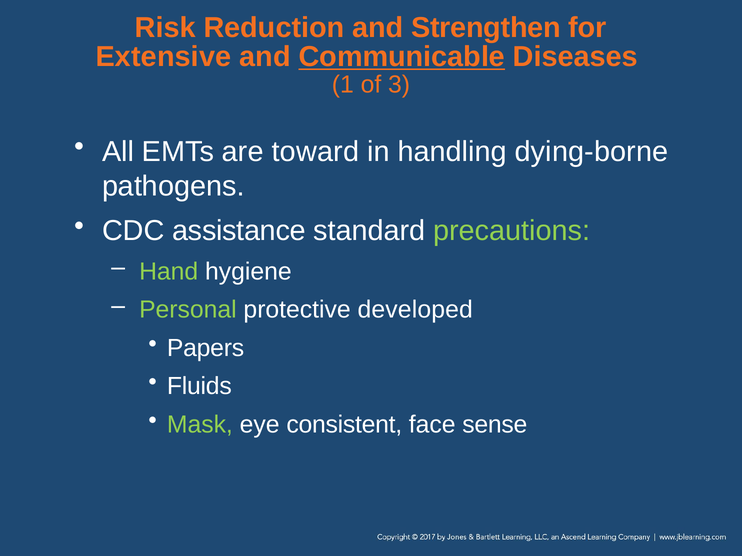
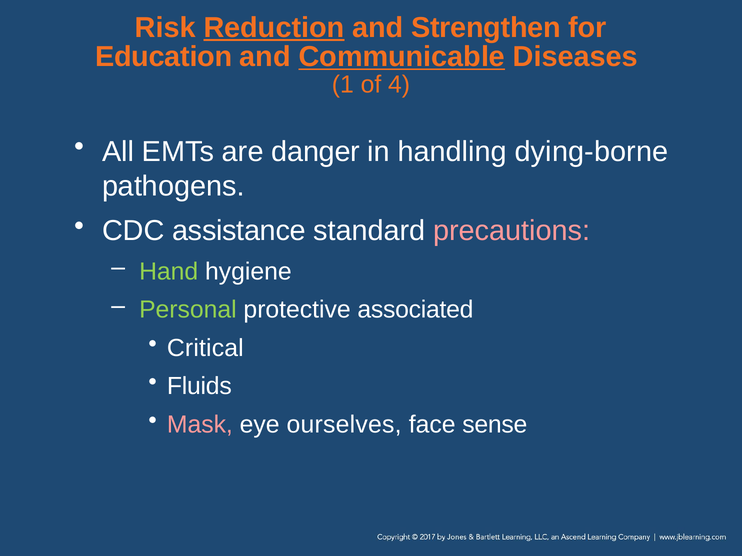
Reduction underline: none -> present (274, 28)
Extensive: Extensive -> Education (164, 57)
3: 3 -> 4 (399, 84)
toward: toward -> danger (316, 152)
precautions colour: light green -> pink (512, 231)
developed: developed -> associated (415, 310)
Papers: Papers -> Critical (205, 348)
Mask colour: light green -> pink (200, 425)
consistent: consistent -> ourselves (344, 425)
